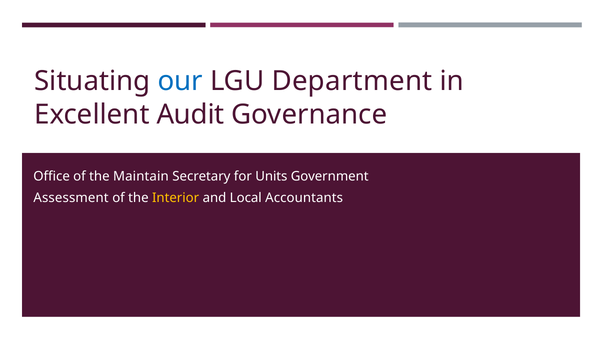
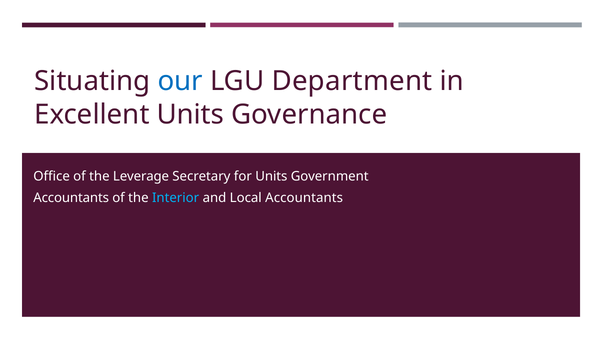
Excellent Audit: Audit -> Units (190, 115)
Maintain: Maintain -> Leverage (141, 176)
Assessment: Assessment -> Accountants (71, 198)
Interior colour: yellow -> light blue (176, 198)
